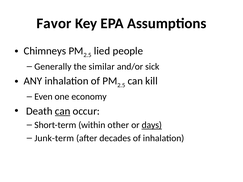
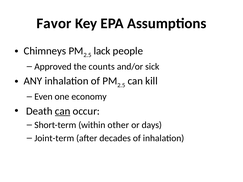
lied: lied -> lack (102, 51)
Generally: Generally -> Approved (53, 67)
similar: similar -> counts (102, 67)
days underline: present -> none (152, 125)
Junk-term: Junk-term -> Joint-term (54, 138)
